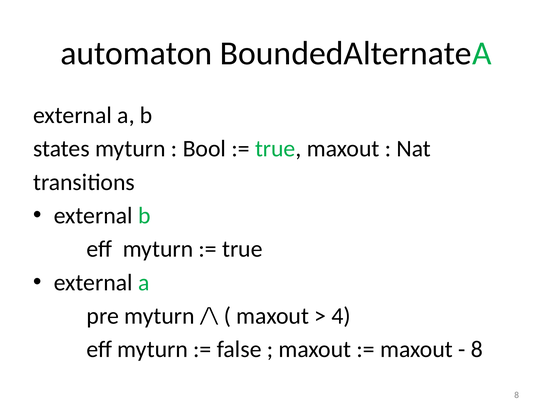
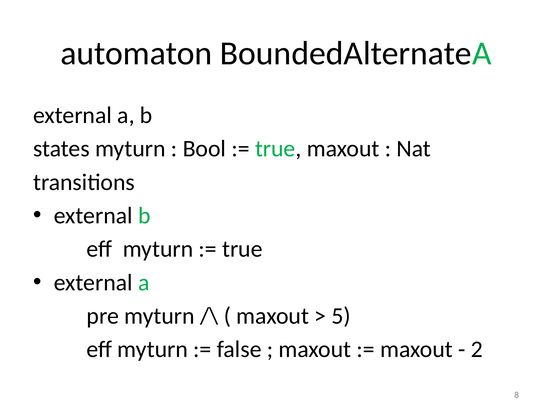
4: 4 -> 5 (341, 316)
8: 8 -> 2 (477, 349)
